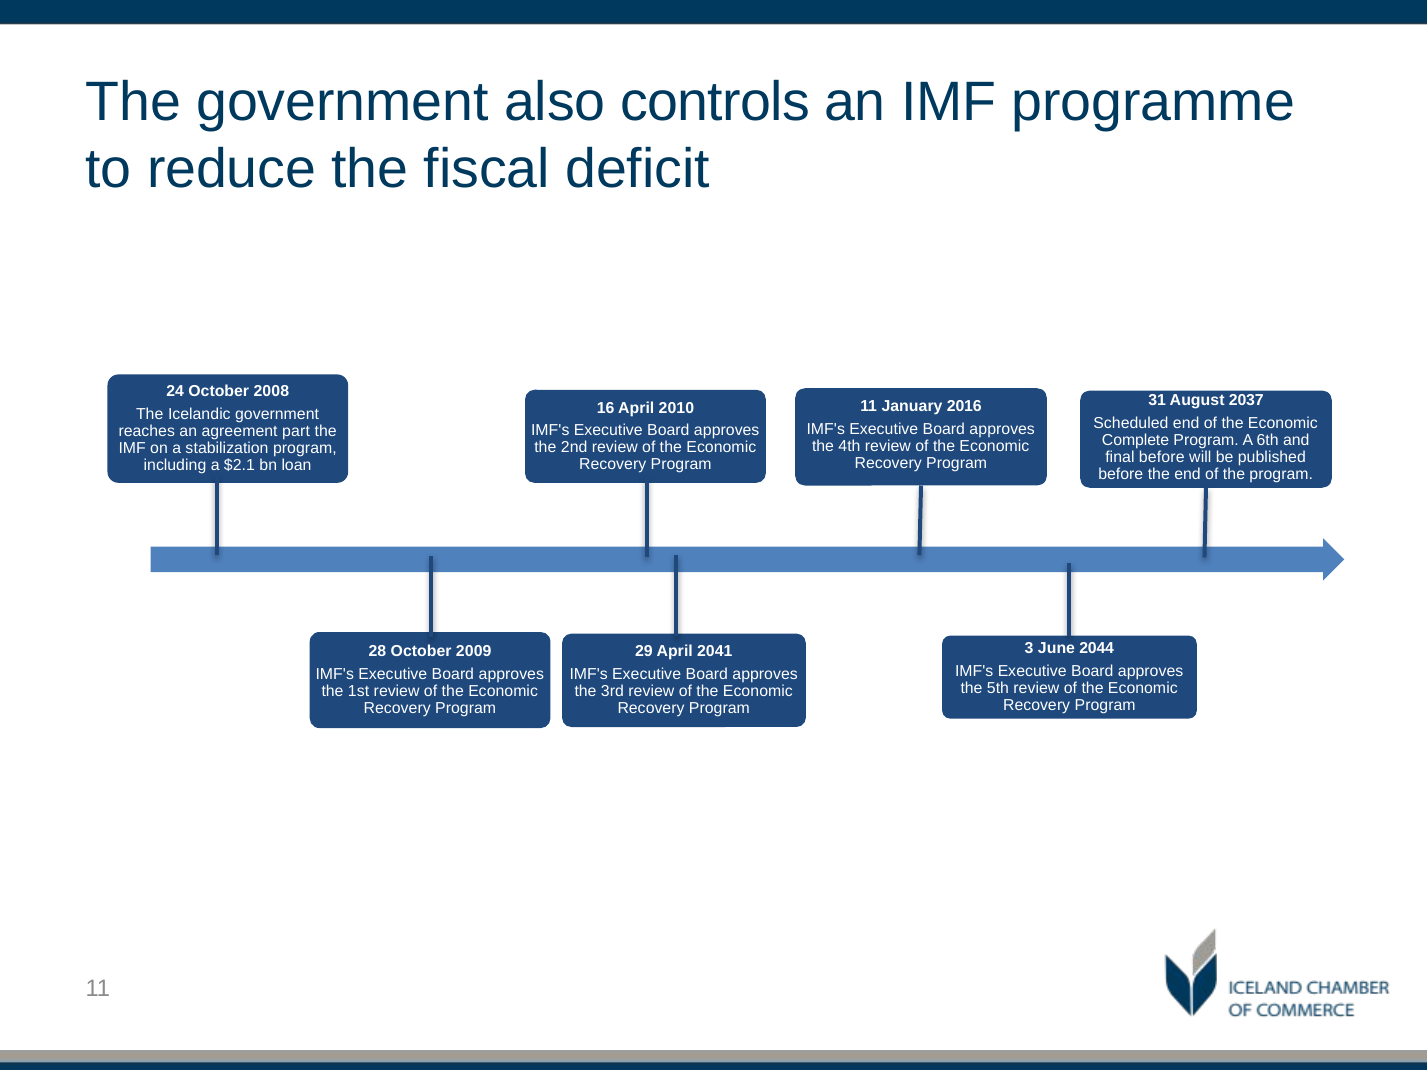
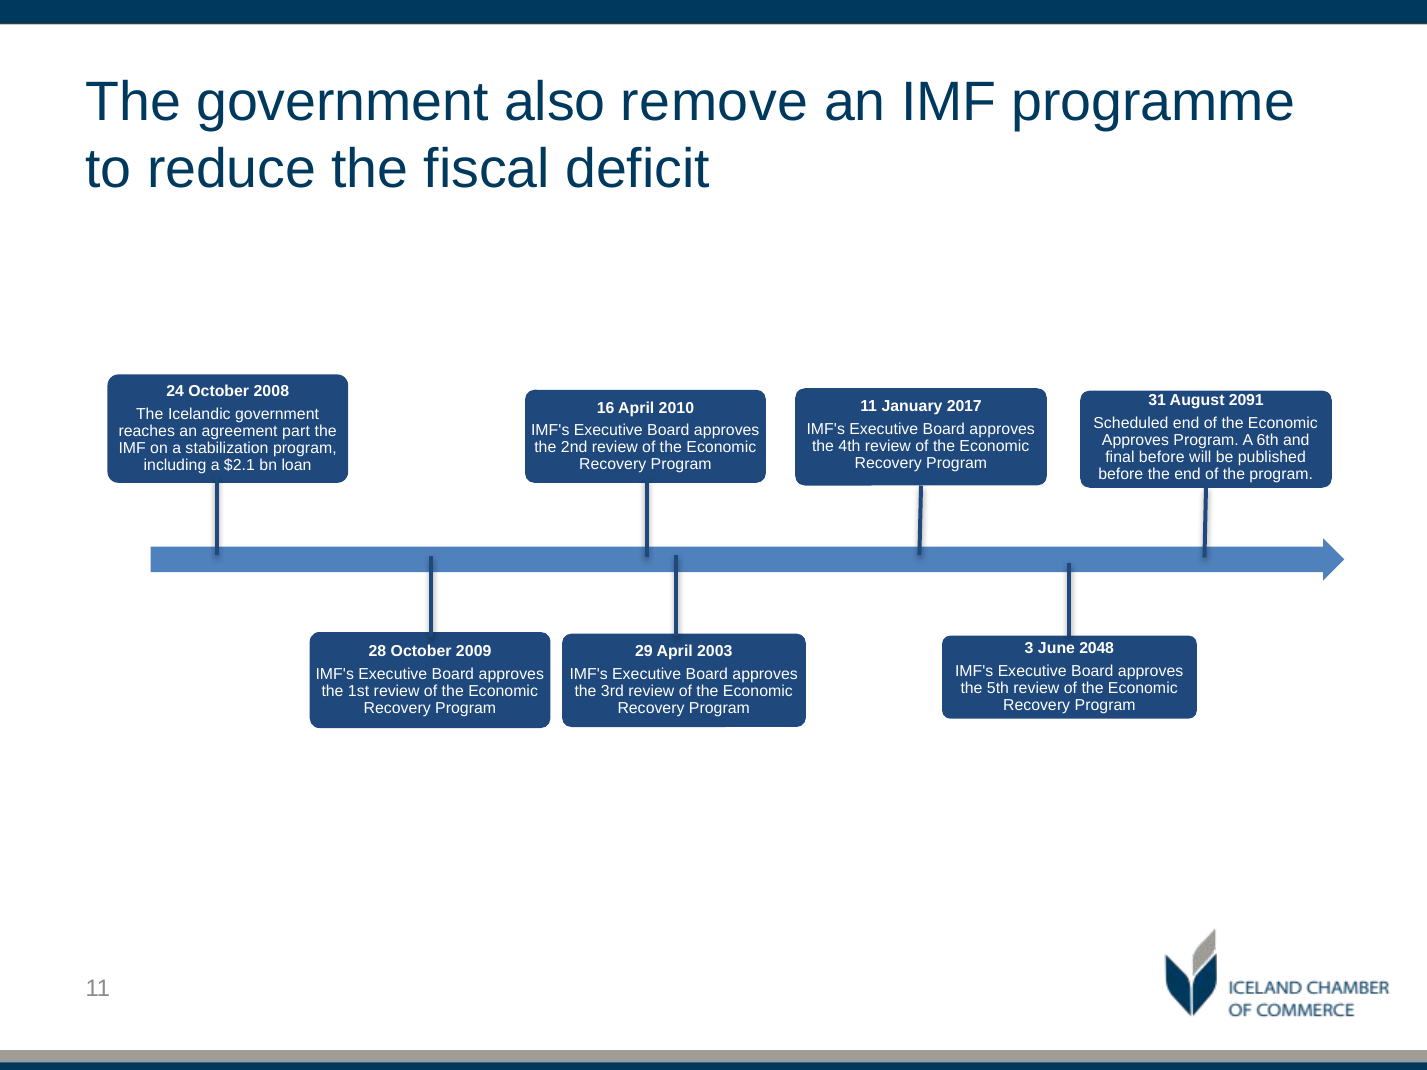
controls: controls -> remove (715, 103)
2037: 2037 -> 2091 (1246, 400)
2016: 2016 -> 2017 (964, 407)
Complete: Complete -> Approves (1135, 440)
2044: 2044 -> 2048 (1097, 649)
2041: 2041 -> 2003 (715, 652)
